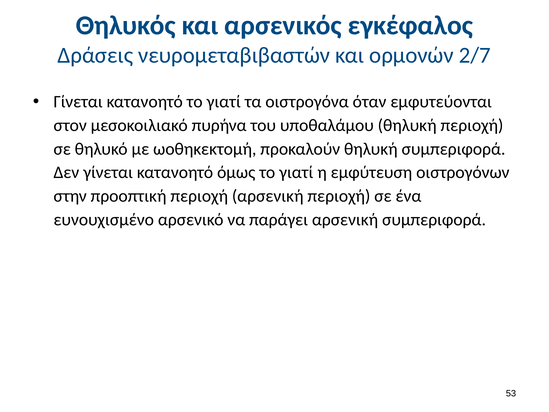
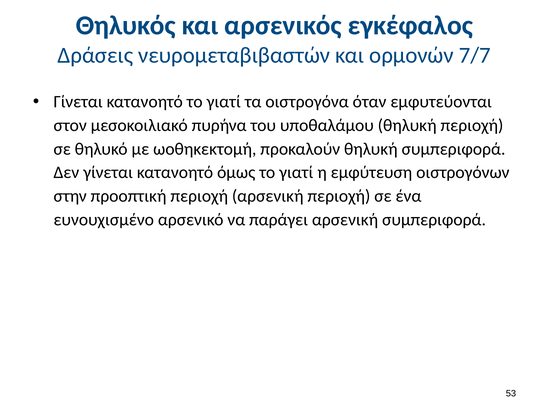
2/7: 2/7 -> 7/7 (475, 55)
